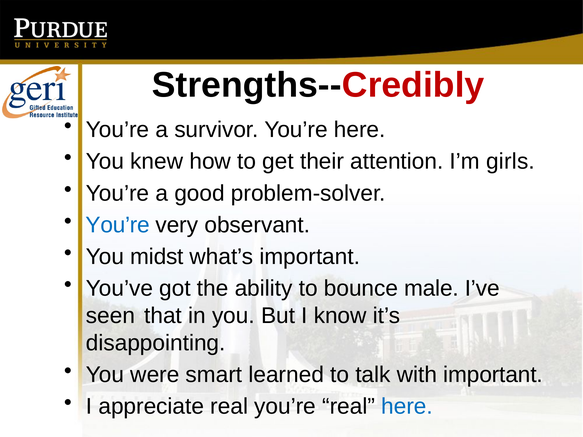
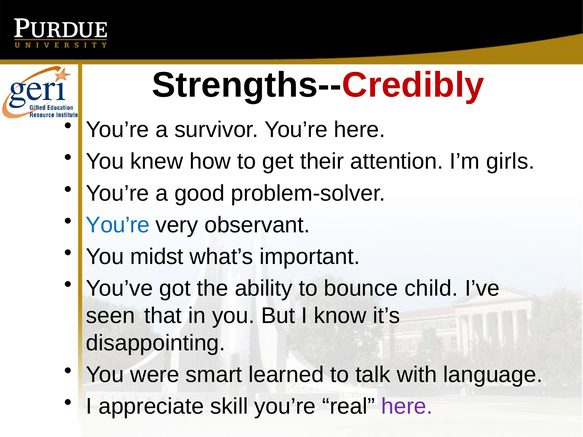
male: male -> child (431, 289)
with important: important -> language (493, 375)
appreciate real: real -> skill (229, 407)
here colour: blue -> purple (407, 407)
